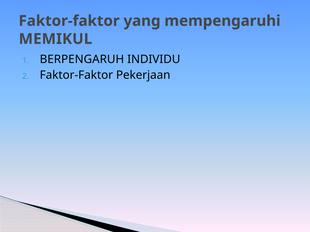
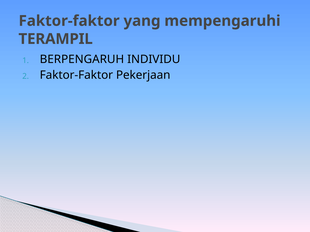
MEMIKUL: MEMIKUL -> TERAMPIL (56, 39)
